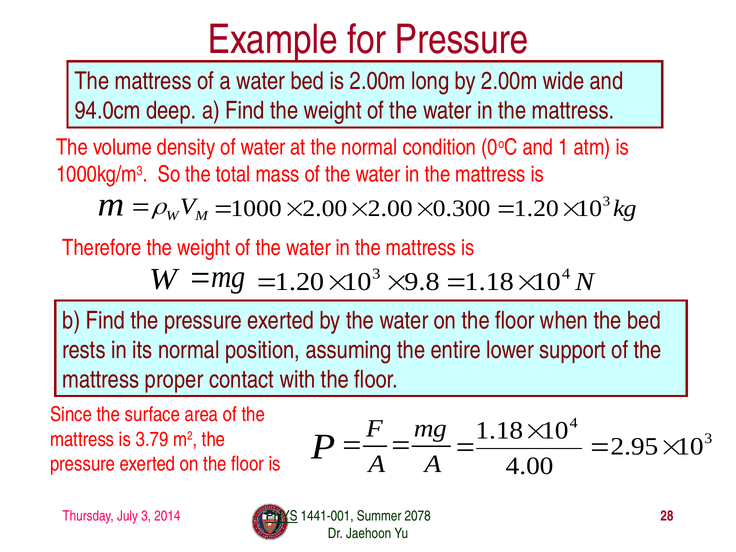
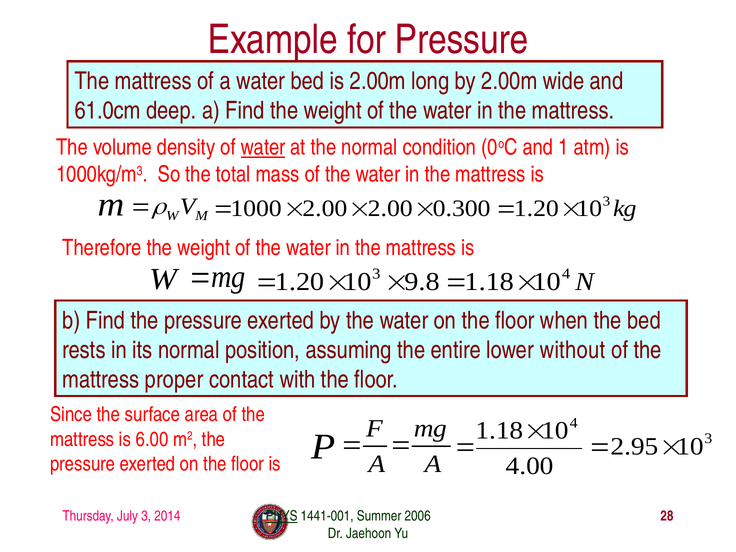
94.0cm: 94.0cm -> 61.0cm (108, 111)
water underline: none -> present (263, 147)
support: support -> without (573, 350)
3.79: 3.79 -> 6.00 (152, 439)
2078: 2078 -> 2006 (418, 516)
